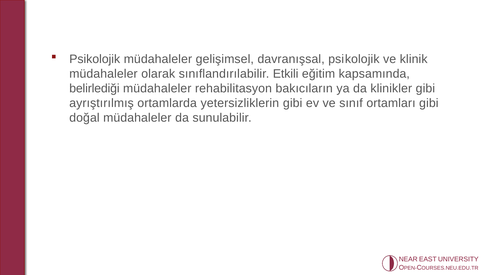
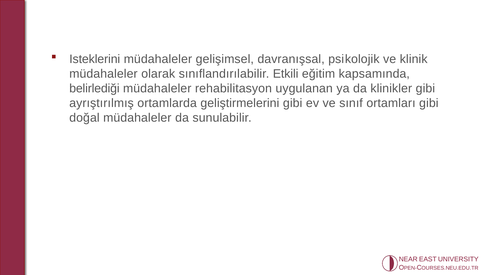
Psikolojik: Psikolojik -> Isteklerini (95, 59)
bakıcıların: bakıcıların -> uygulanan (304, 88)
yetersizliklerin: yetersizliklerin -> geliştirmelerini (240, 103)
